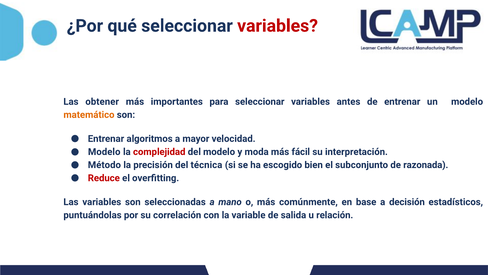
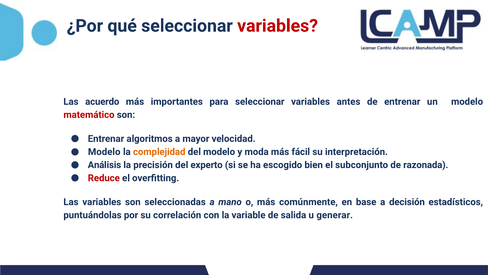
obtener: obtener -> acuerdo (102, 101)
matemático colour: orange -> red (89, 115)
complejidad colour: red -> orange (159, 152)
Método: Método -> Análisis (104, 165)
técnica: técnica -> experto (207, 165)
relación: relación -> generar (335, 215)
